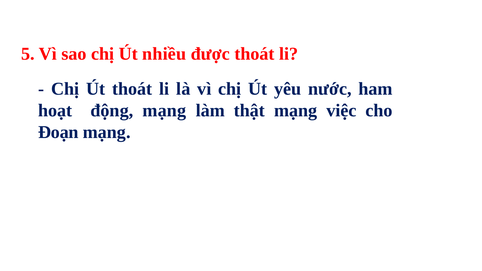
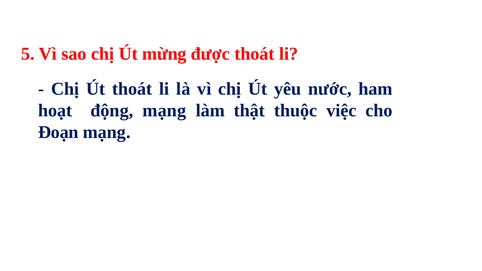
nhiều: nhiều -> mừng (164, 54)
thật mạng: mạng -> thuộc (296, 111)
